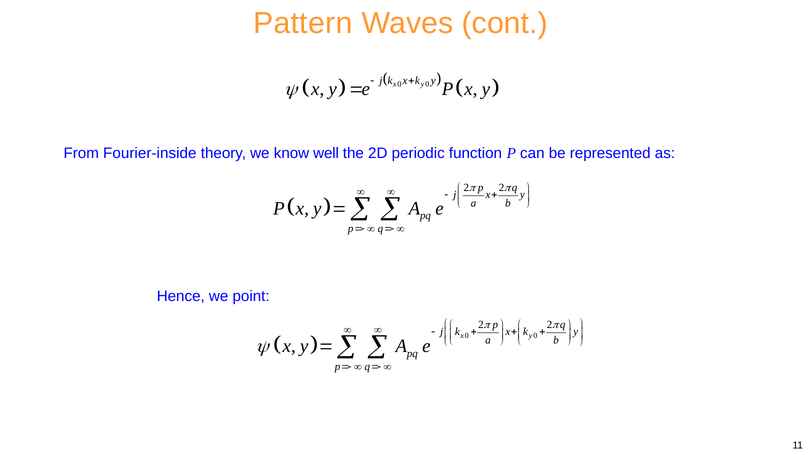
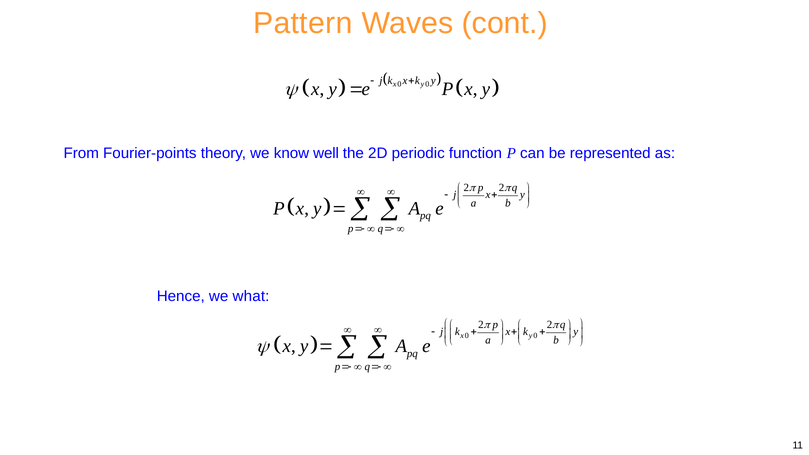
Fourier-inside: Fourier-inside -> Fourier-points (150, 153)
point: point -> what (251, 296)
